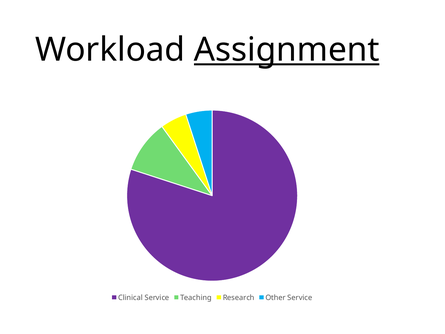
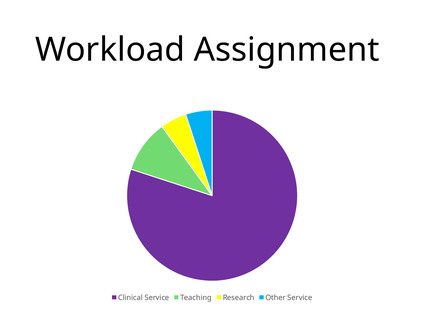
Assignment underline: present -> none (287, 50)
